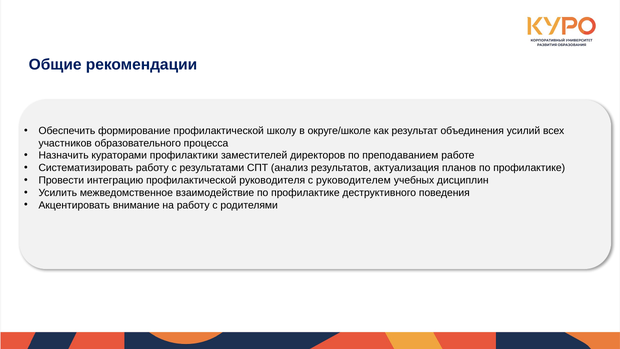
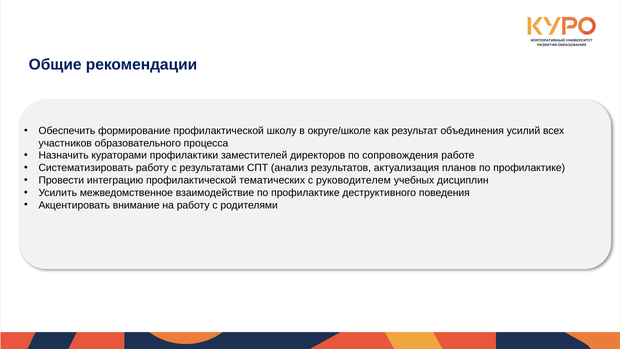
преподаванием: преподаванием -> сопровождения (400, 155)
руководителя: руководителя -> тематических (272, 180)
